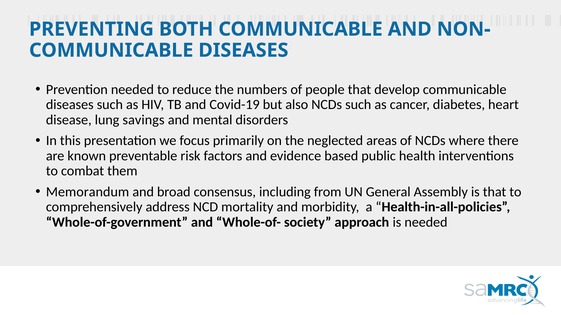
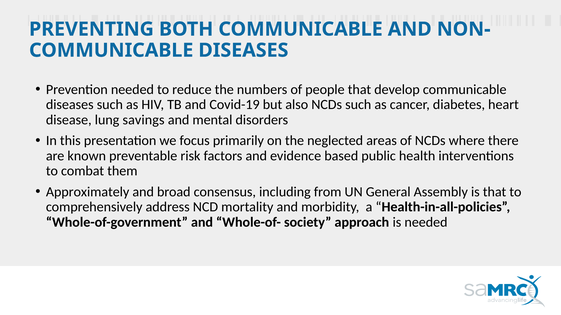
Memorandum: Memorandum -> Approximately (88, 192)
